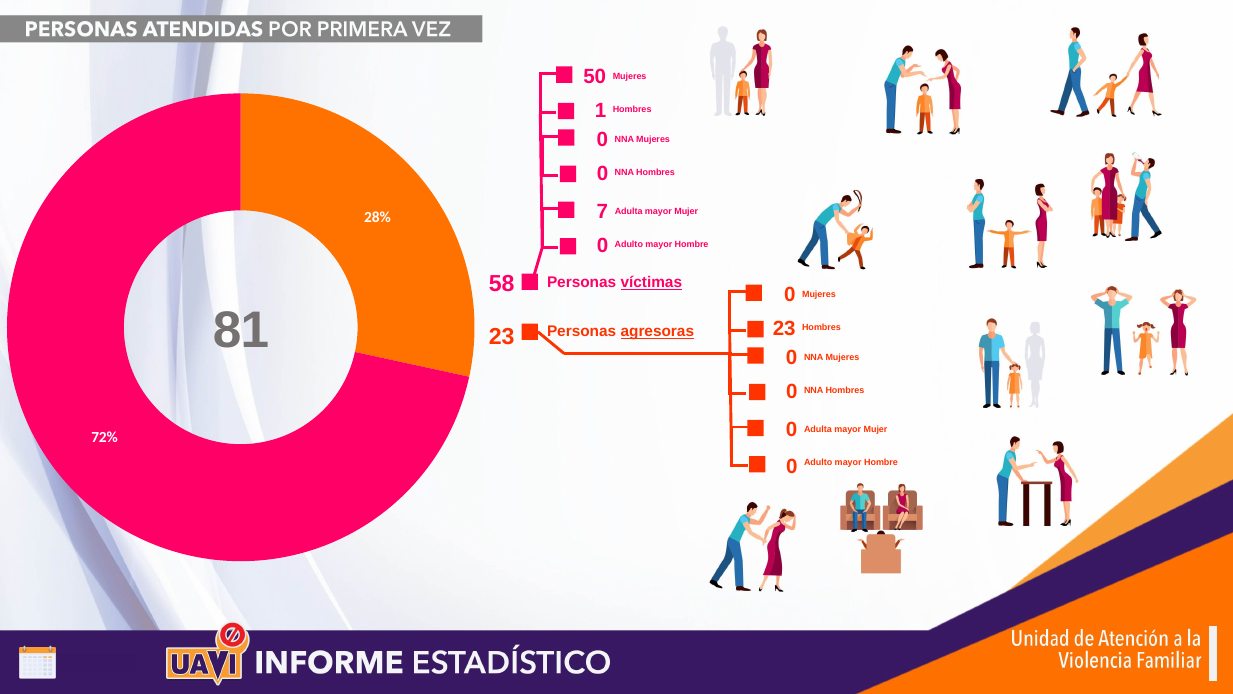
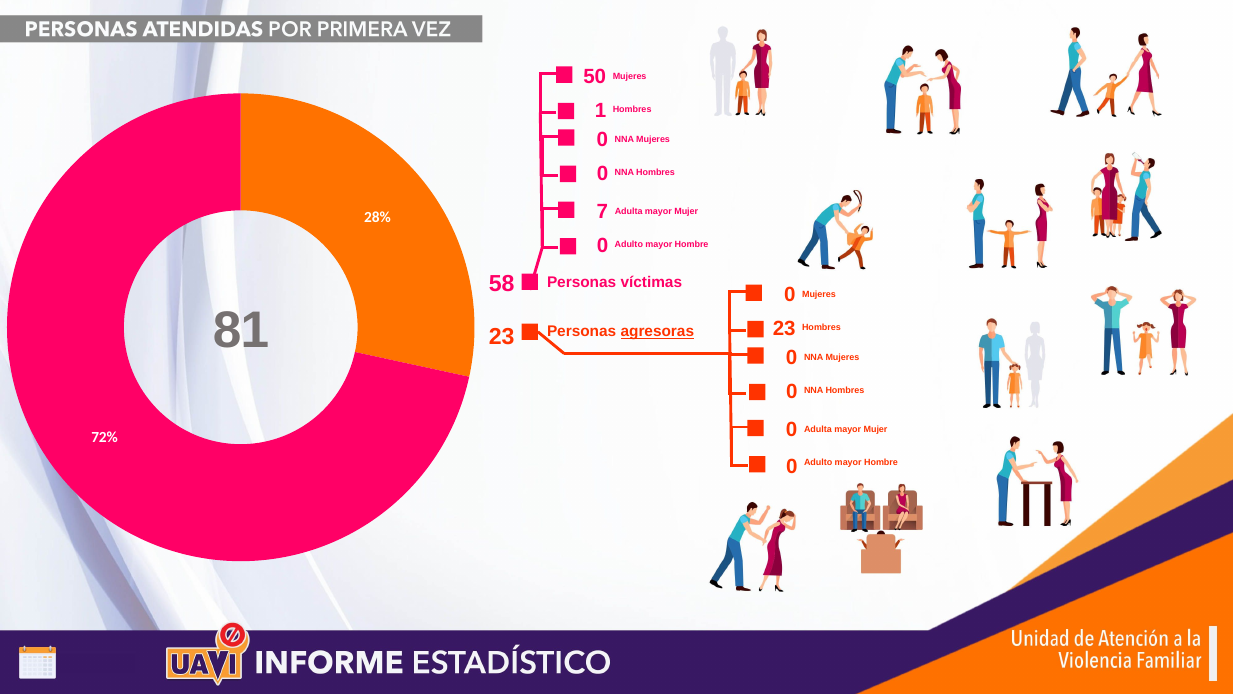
víctimas underline: present -> none (651, 282)
